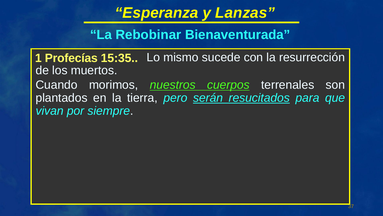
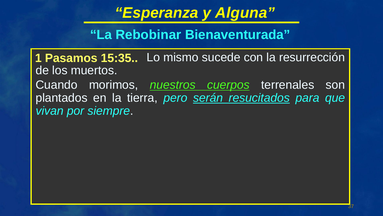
Lanzas: Lanzas -> Alguna (245, 13)
Profecías: Profecías -> Pasamos (71, 58)
